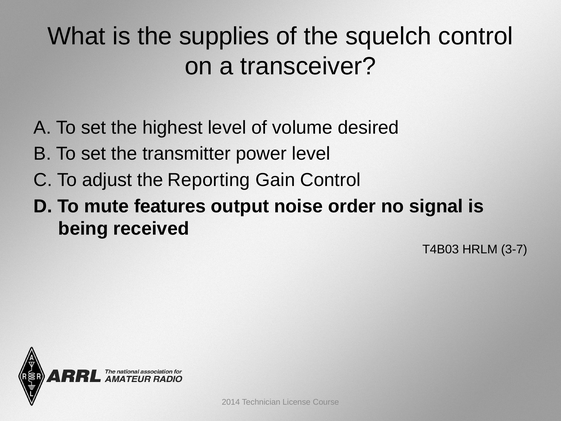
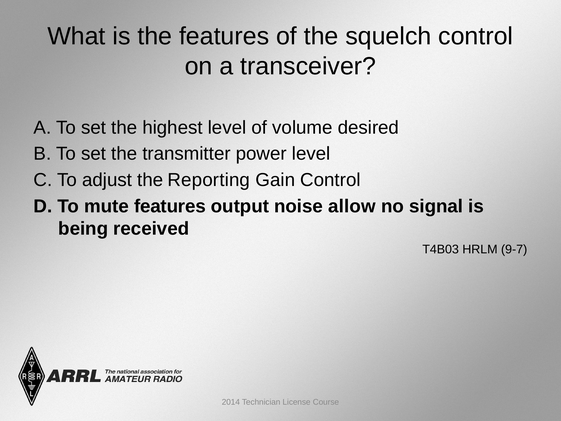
the supplies: supplies -> features (224, 36)
order: order -> allow (352, 206)
3-7: 3-7 -> 9-7 (514, 249)
